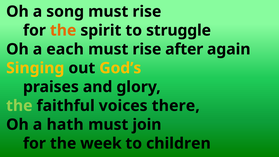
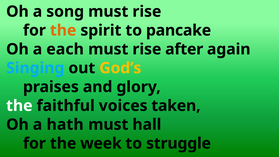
struggle: struggle -> pancake (179, 30)
Singing colour: yellow -> light blue (35, 68)
the colour: light green -> white (19, 106)
there: there -> taken (176, 106)
join: join -> hall (147, 125)
children: children -> struggle (179, 143)
